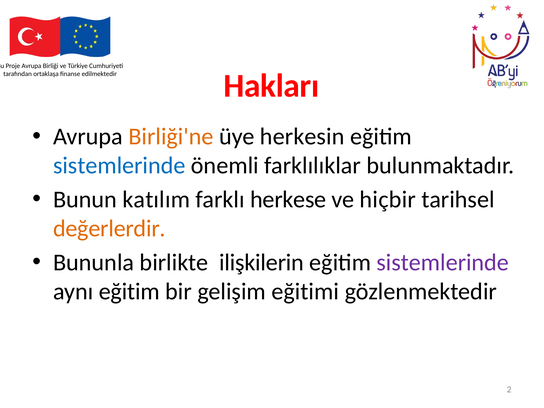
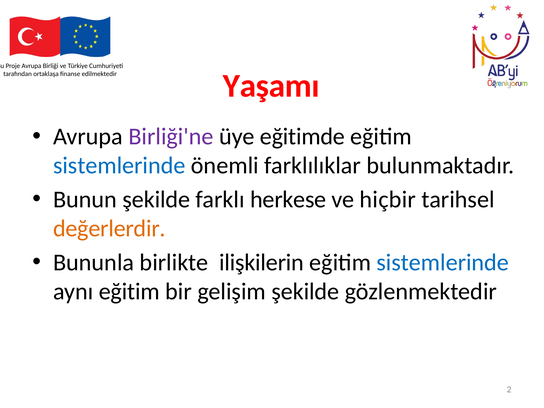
Hakları: Hakları -> Yaşamı (271, 86)
Birliği'ne colour: orange -> purple (171, 137)
herkesin: herkesin -> eğitimde (302, 137)
Bunun katılım: katılım -> şekilde (156, 200)
sistemlerinde colour: purple -> blue (443, 262)
gelişim eğitimi: eğitimi -> şekilde (305, 291)
